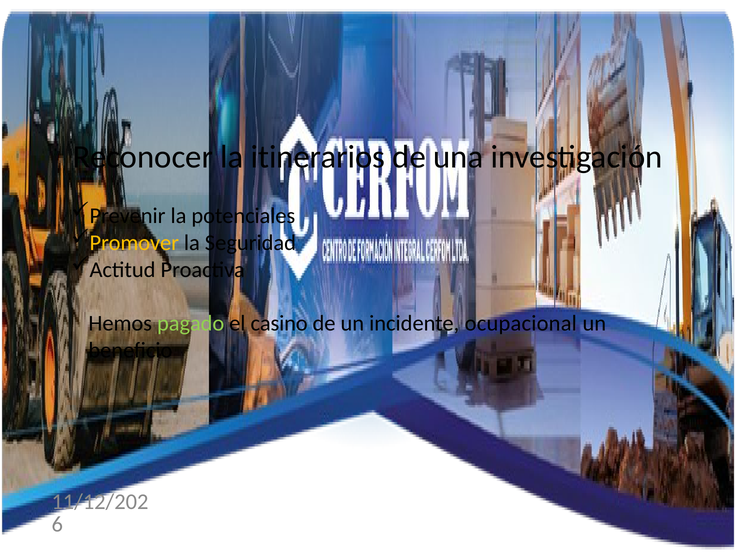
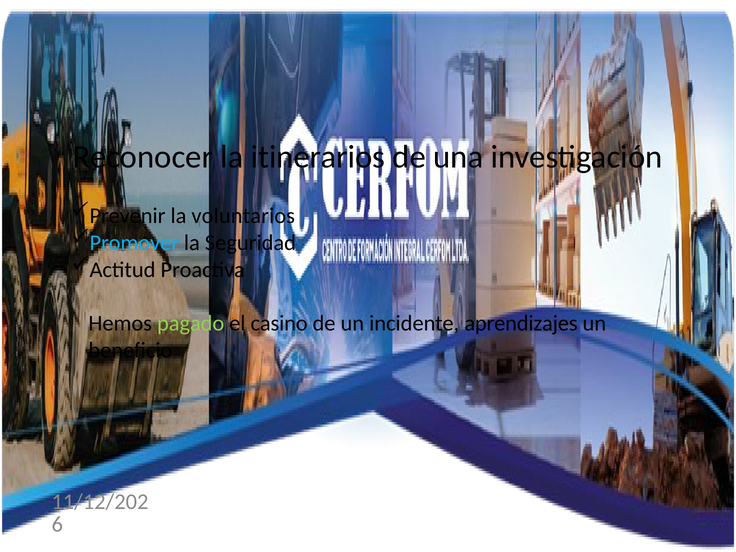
potenciales: potenciales -> voluntarios (243, 216)
Promover colour: yellow -> light blue (134, 243)
ocupacional: ocupacional -> aprendizajes (521, 324)
